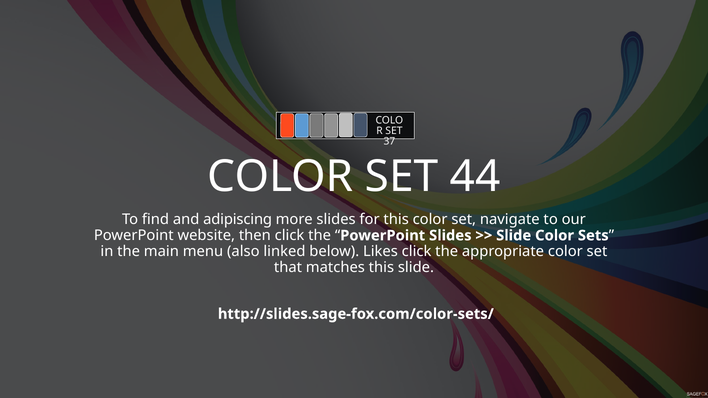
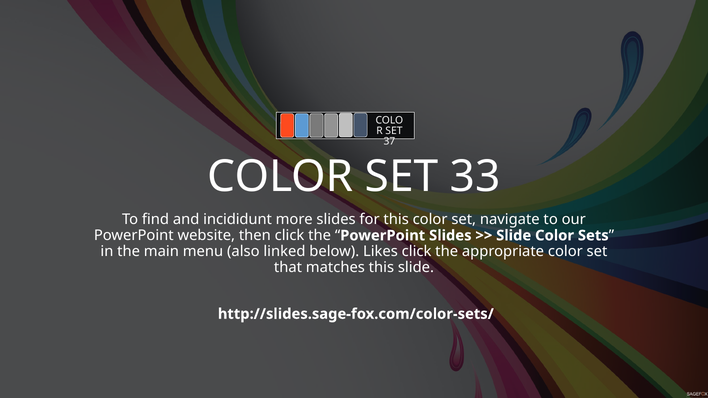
44: 44 -> 33 (475, 177)
adipiscing: adipiscing -> incididunt (238, 220)
